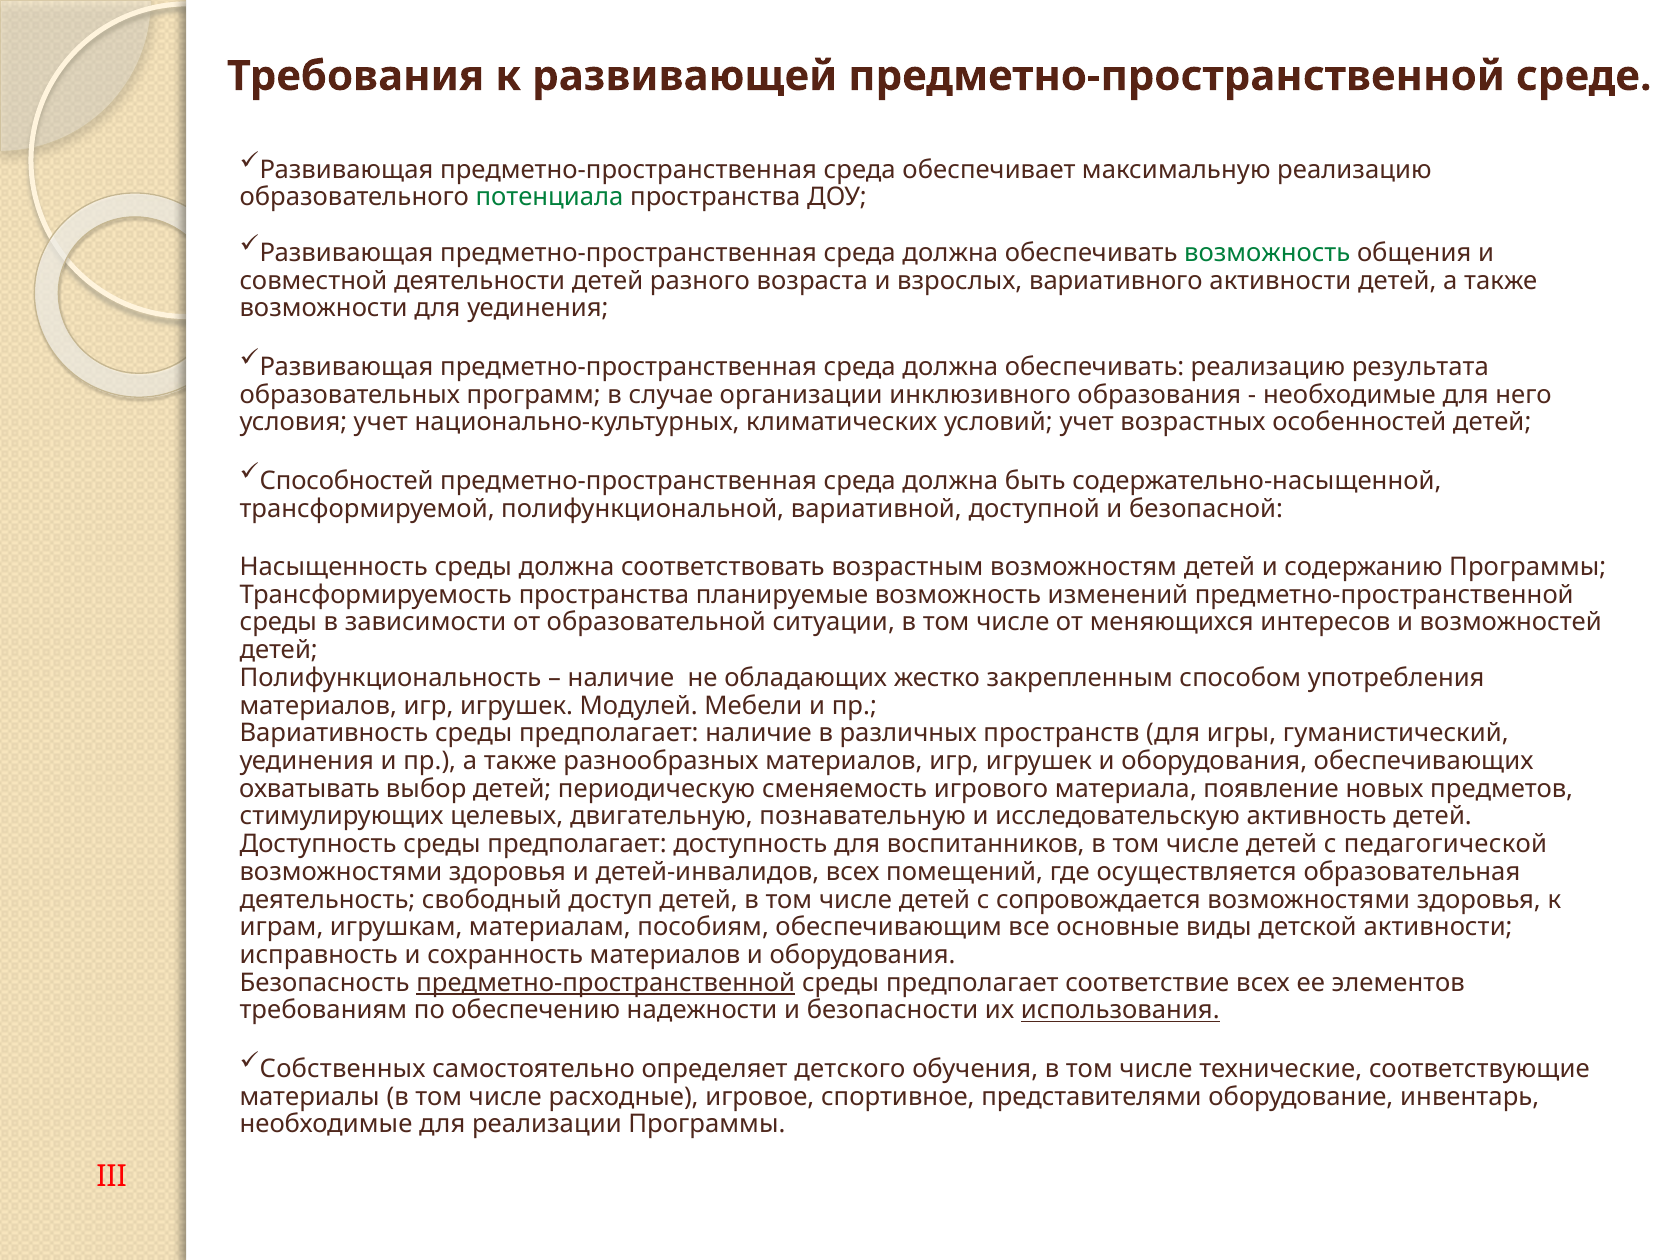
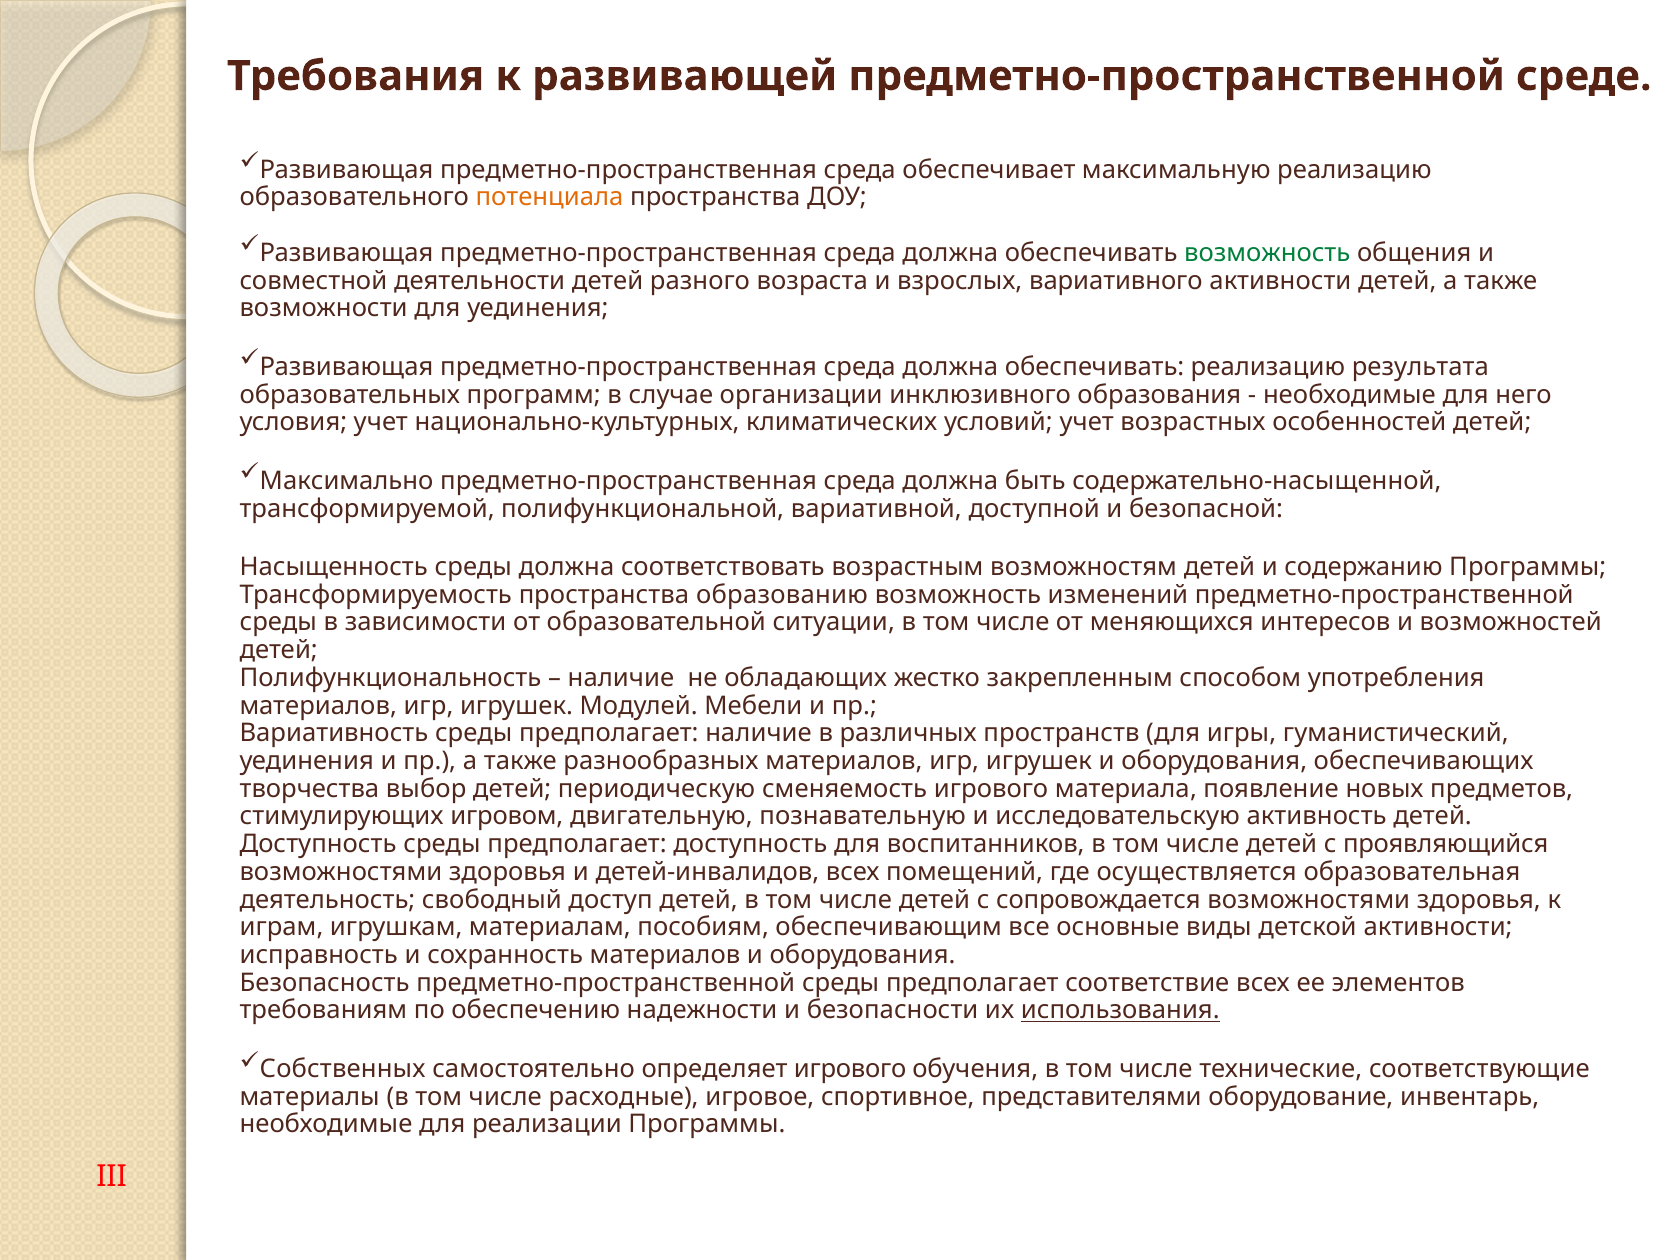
потенциала colour: green -> orange (550, 197)
Способностей: Способностей -> Максимально (347, 481)
планируемые: планируемые -> образованию (782, 595)
охватывать: охватывать -> творчества (309, 789)
целевых: целевых -> игровом (507, 817)
педагогической: педагогической -> проявляющийся (1446, 844)
предметно-пространственной underline: present -> none (606, 983)
определяет детского: детского -> игрового (850, 1069)
